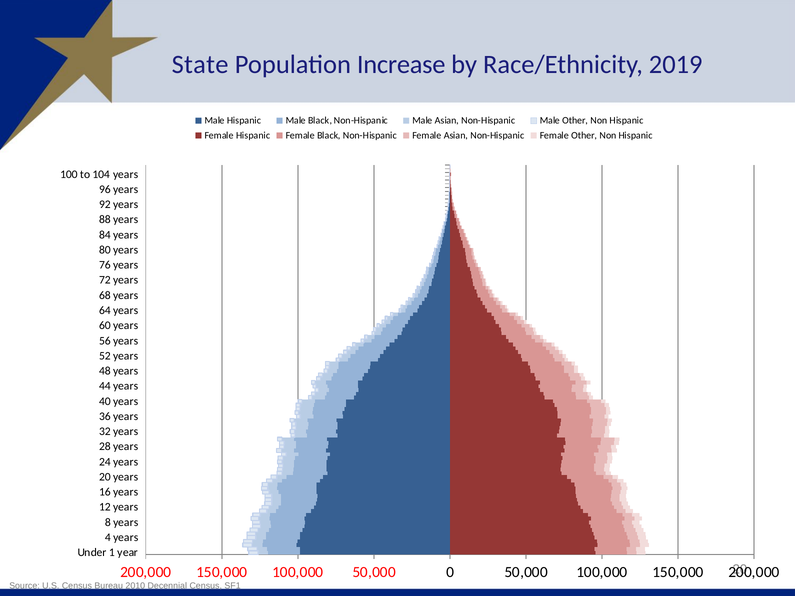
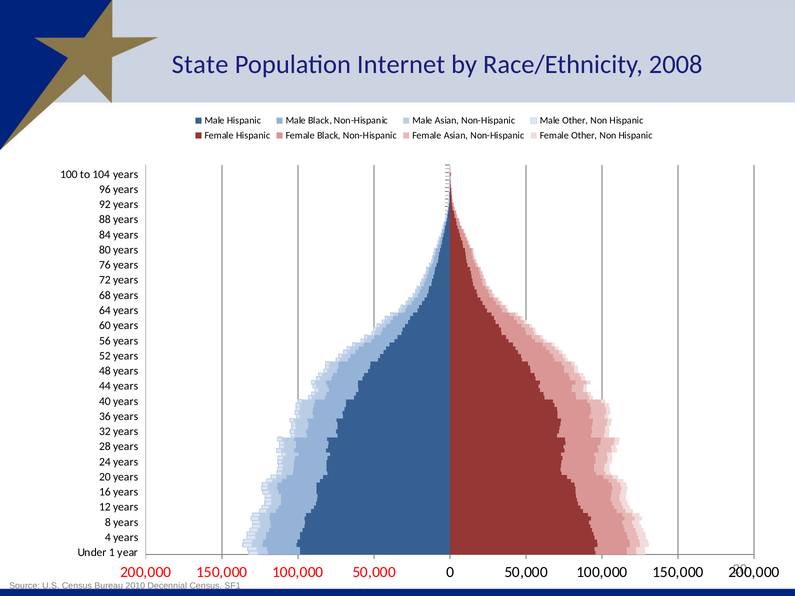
Increase: Increase -> Internet (401, 65)
2019: 2019 -> 2008 (676, 65)
